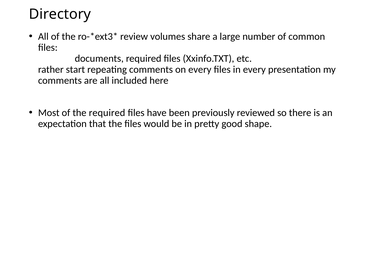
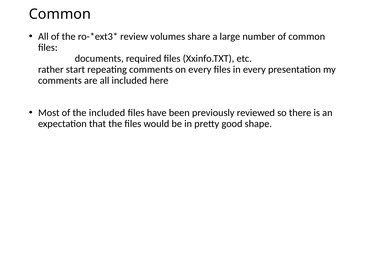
Directory: Directory -> Common (60, 14)
the required: required -> included (107, 113)
